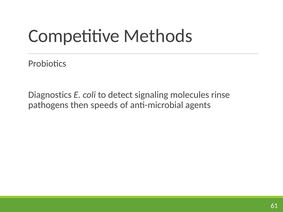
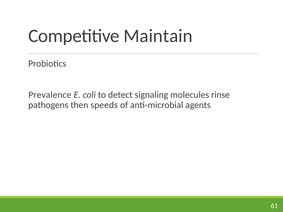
Methods: Methods -> Maintain (158, 36)
Diagnostics: Diagnostics -> Prevalence (50, 95)
